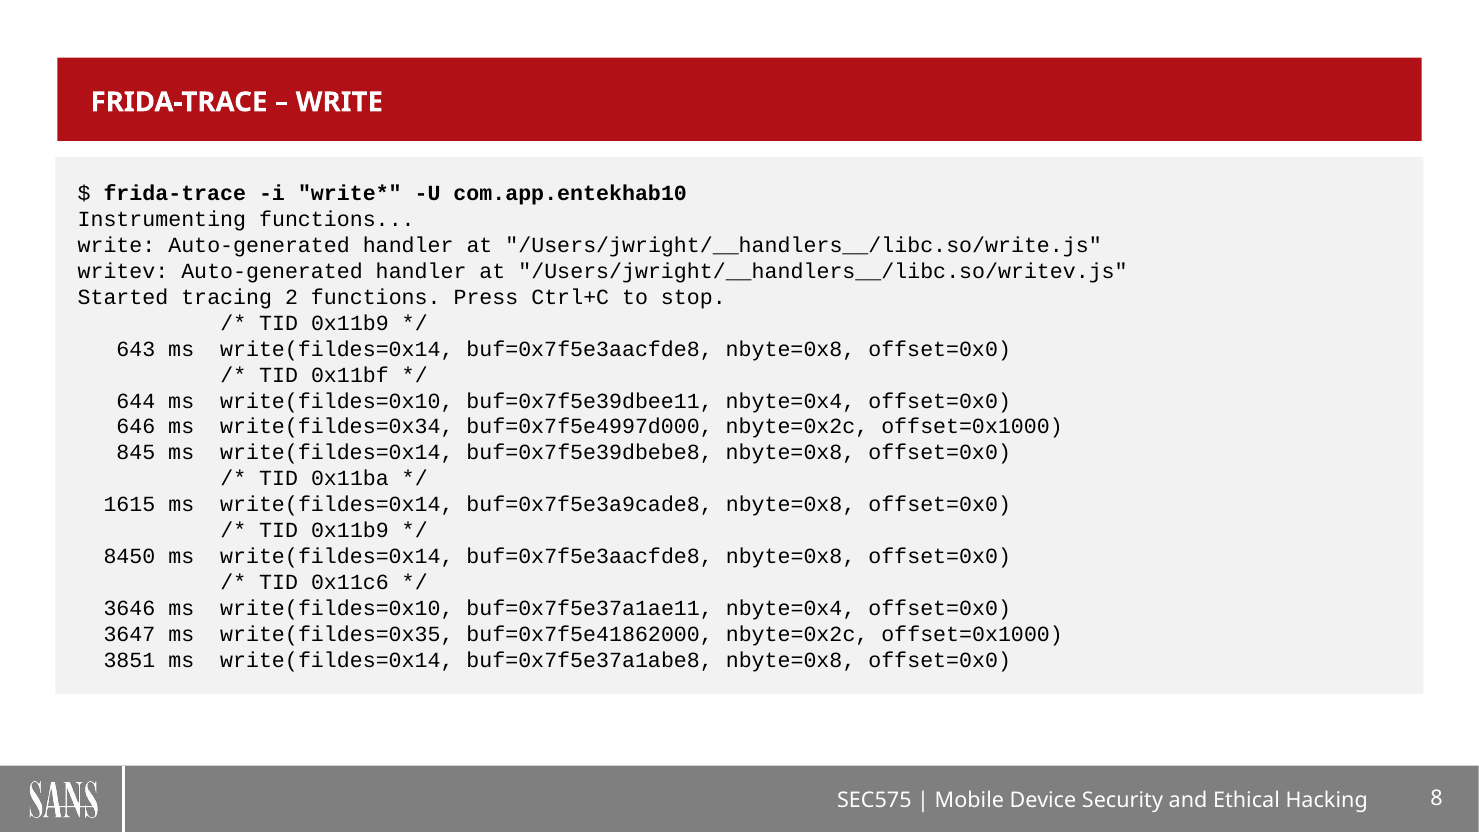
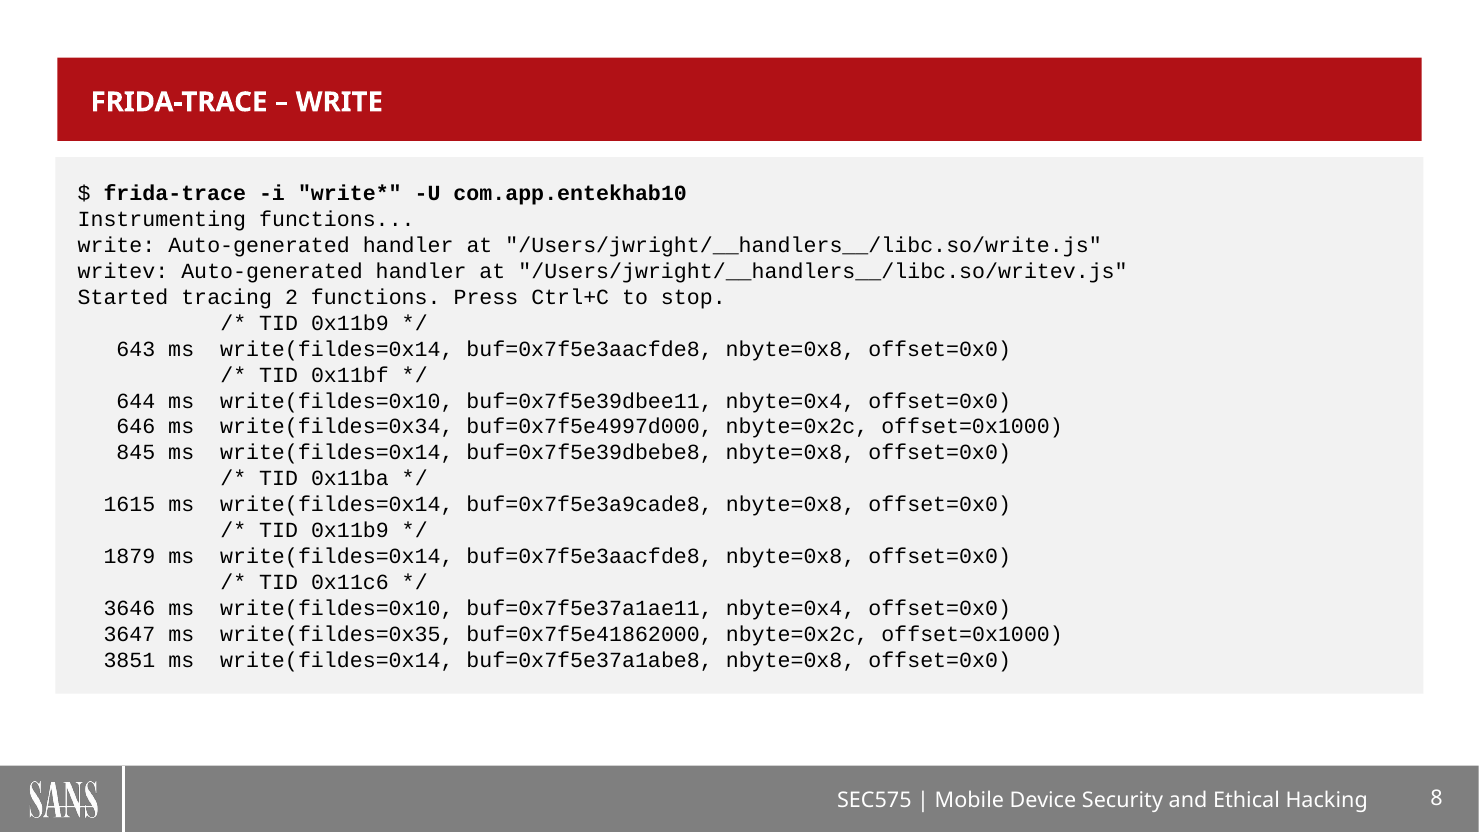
8450: 8450 -> 1879 (129, 556)
